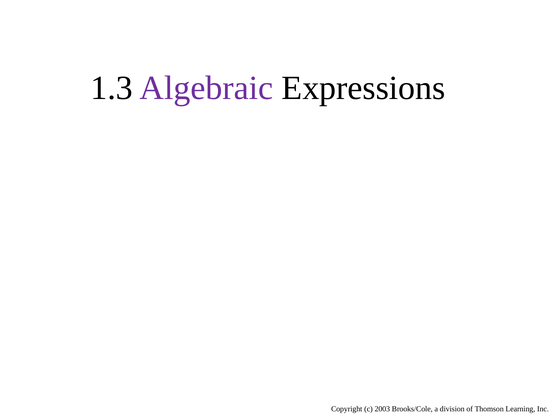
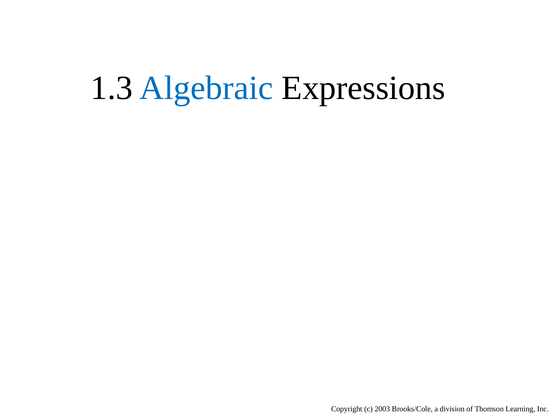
Algebraic colour: purple -> blue (206, 88)
